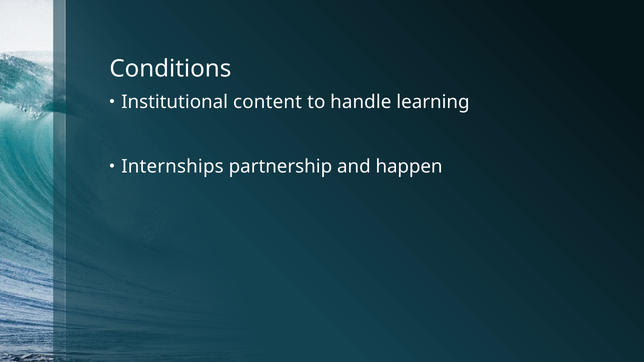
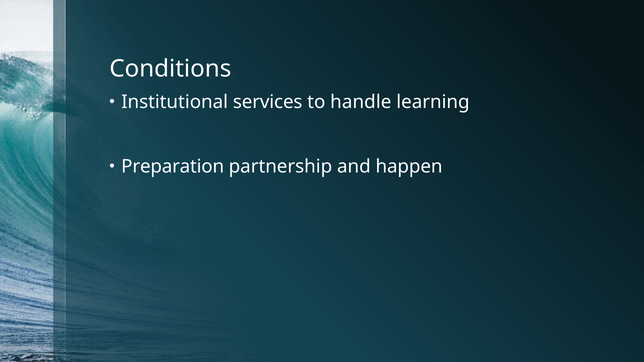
content: content -> services (268, 102)
Internships: Internships -> Preparation (173, 167)
